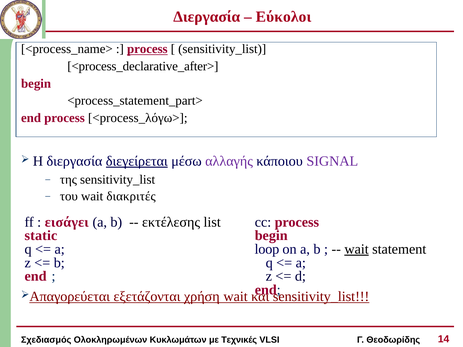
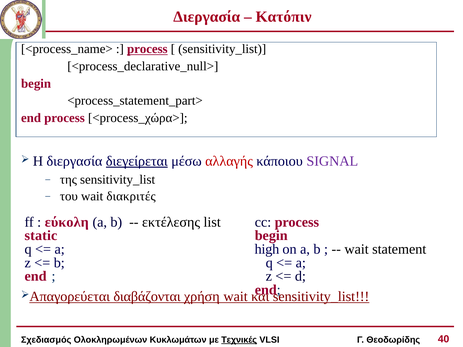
Εύκολοι: Εύκολοι -> Κατόπιν (284, 17)
<process_declarative_after>: <process_declarative_after> -> <process_declarative_null> (143, 66)
<process_λόγω>: <process_λόγω> -> <process_χώρα> (138, 118)
αλλαγής colour: purple -> red (229, 161)
εισάγει: εισάγει -> εύκολη (67, 222)
loop: loop -> high (267, 249)
wait underline: present -> none (357, 249)
εξετάζονται: εξετάζονται -> διαβάζονται (147, 297)
Τεχνικές underline: none -> present (239, 340)
14: 14 -> 40 (444, 339)
